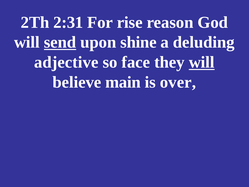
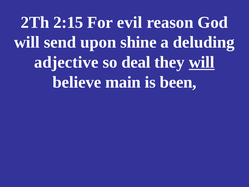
2:31: 2:31 -> 2:15 (68, 22)
rise: rise -> evil (130, 22)
send underline: present -> none (60, 42)
face: face -> deal (136, 62)
over: over -> been (178, 82)
